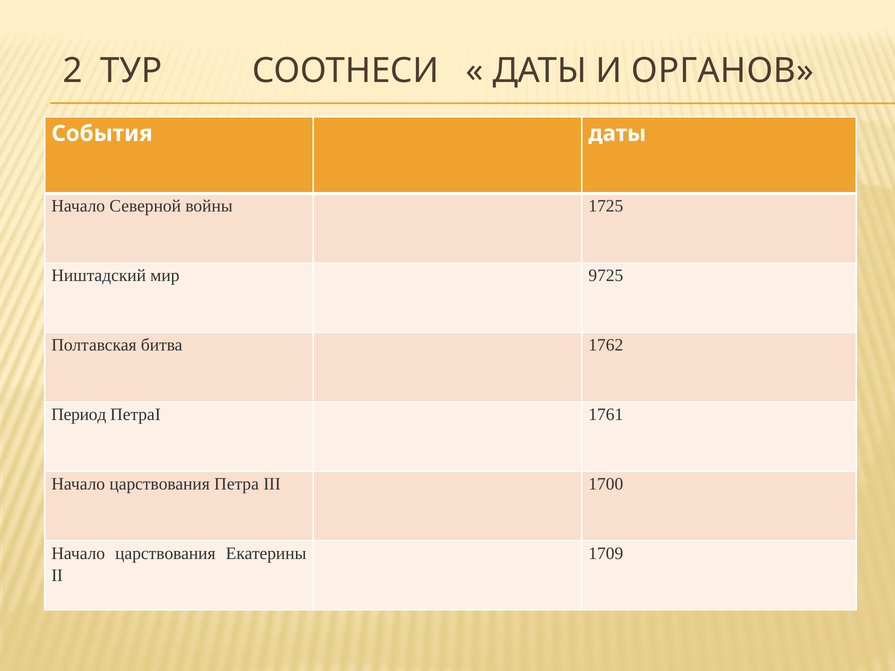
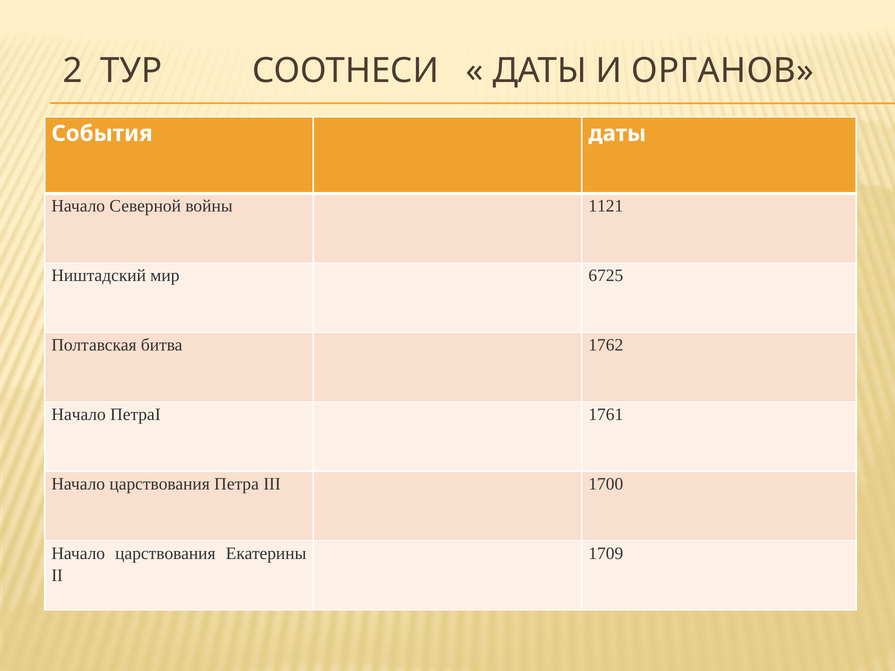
1725: 1725 -> 1121 (606, 206)
9725: 9725 -> 6725 (606, 276)
Период: Период -> Начало (79, 415)
